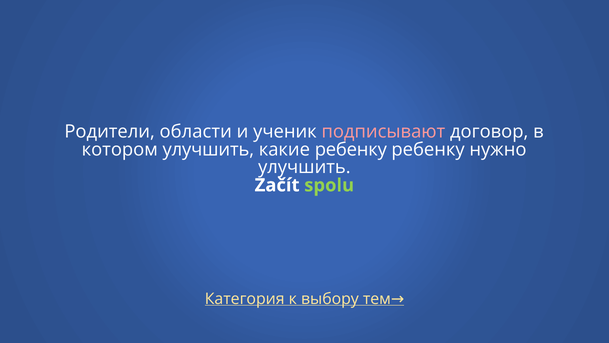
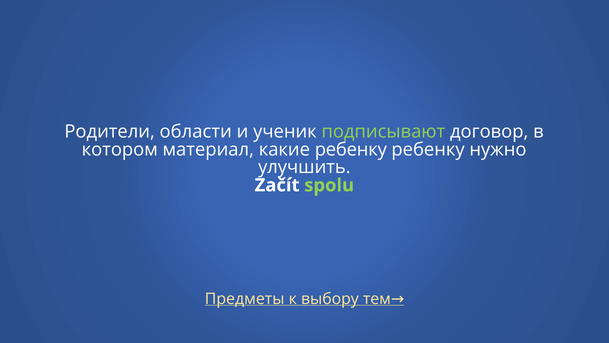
подписывают colour: pink -> light green (383, 131)
котором улучшить: улучшить -> материал (208, 149)
Категория: Категория -> Предметы (245, 299)
